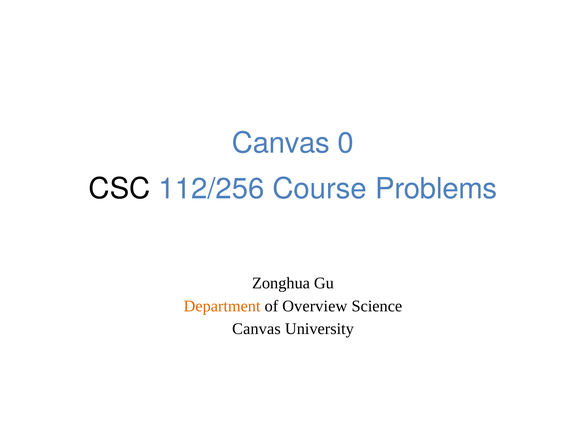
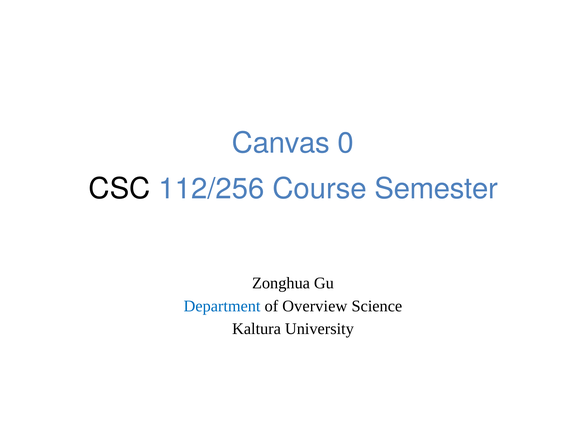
Problems: Problems -> Semester (436, 189)
Department colour: orange -> blue (222, 306)
Canvas: Canvas -> Kaltura (256, 329)
